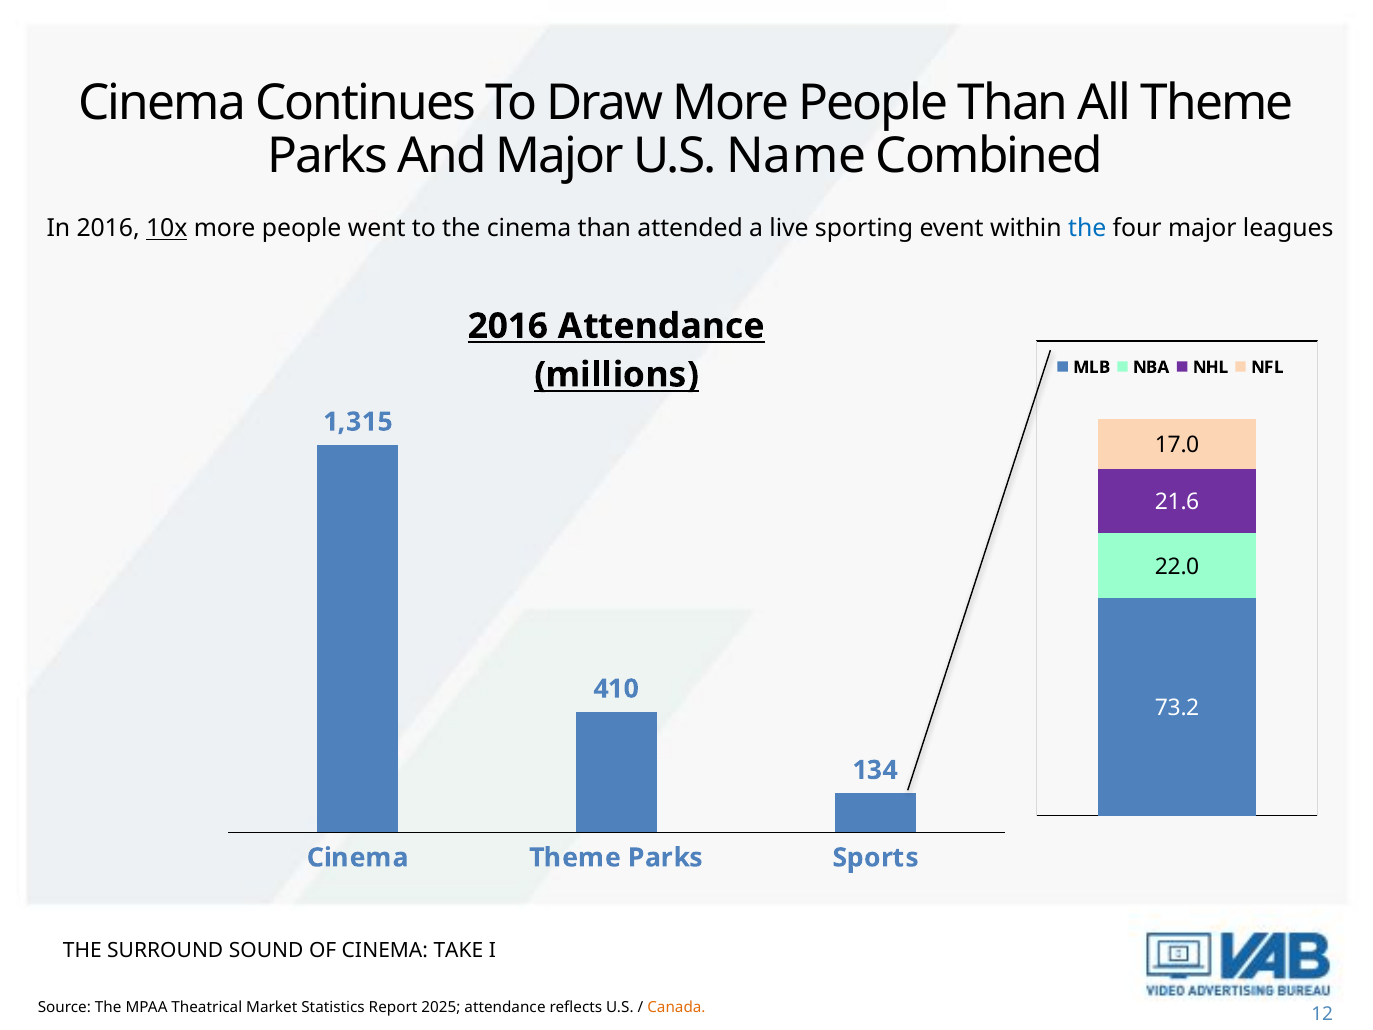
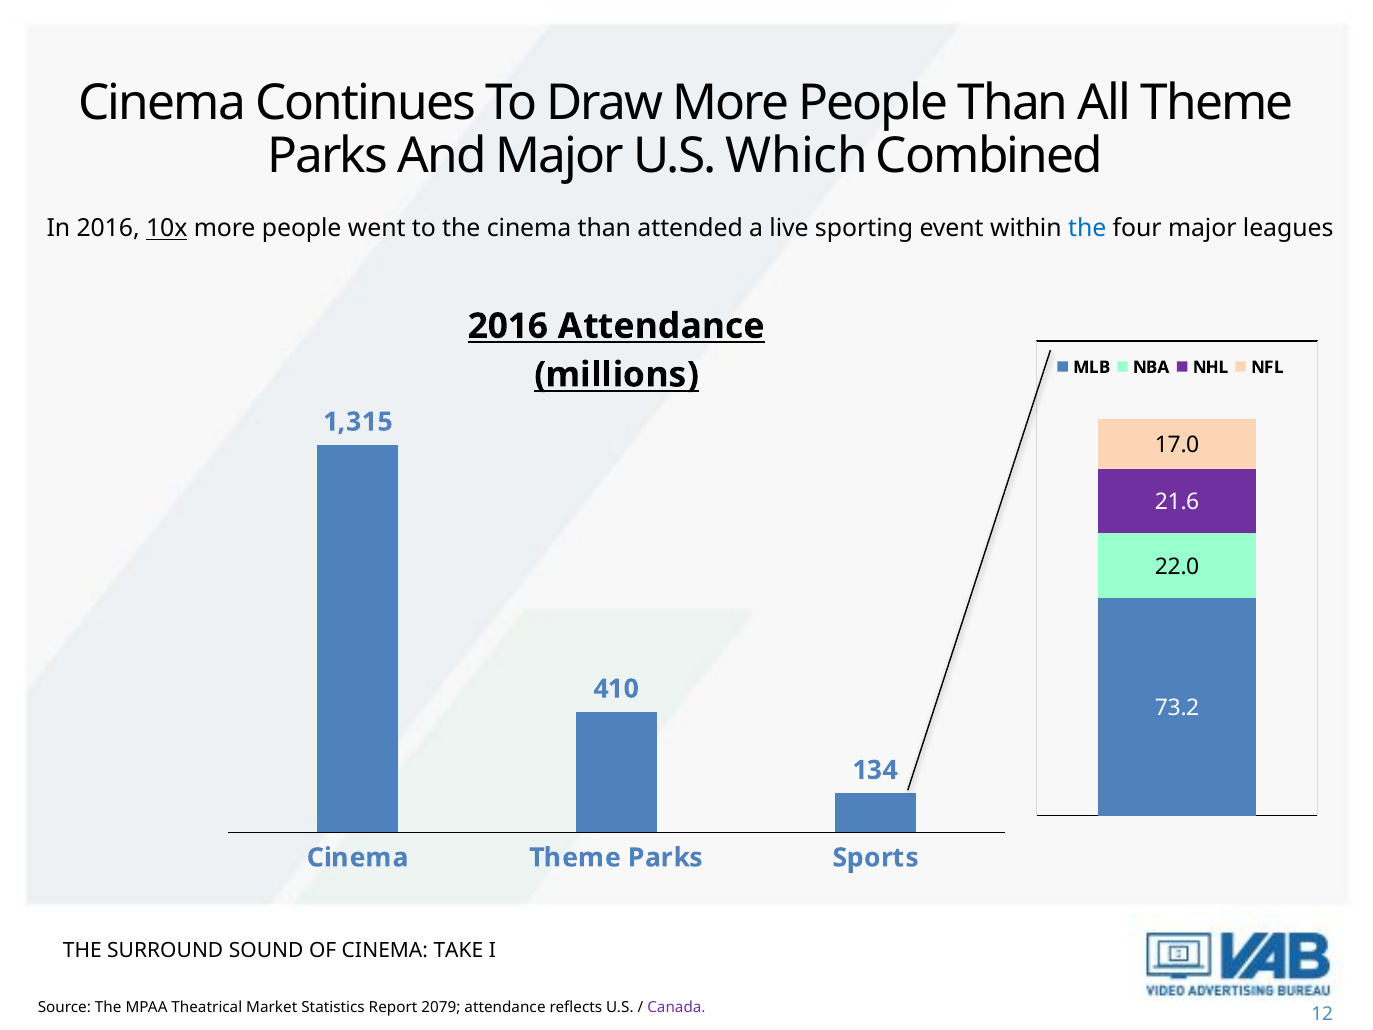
Name: Name -> Which (797, 156)
2025: 2025 -> 2079 (441, 1007)
Canada colour: orange -> purple (676, 1007)
